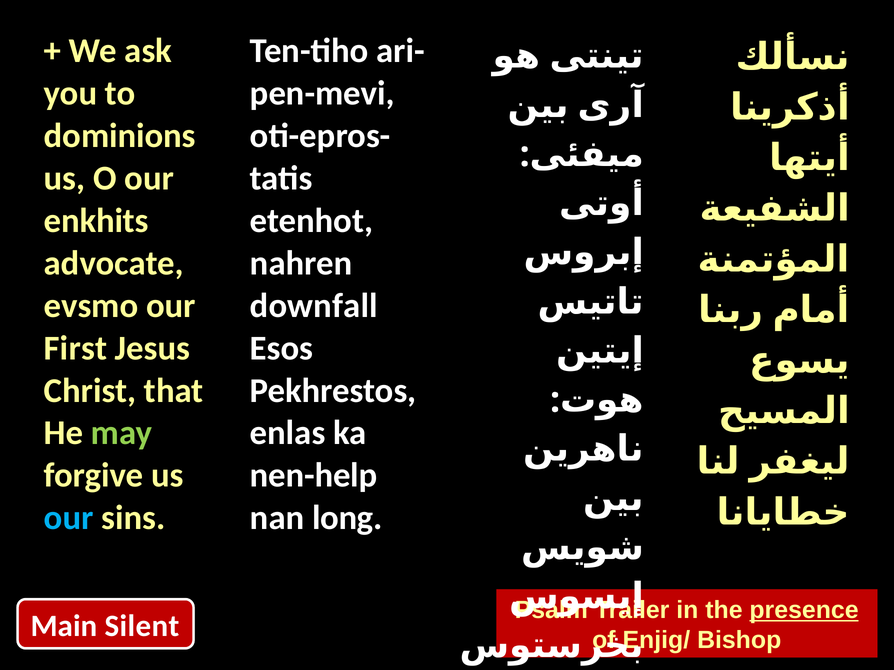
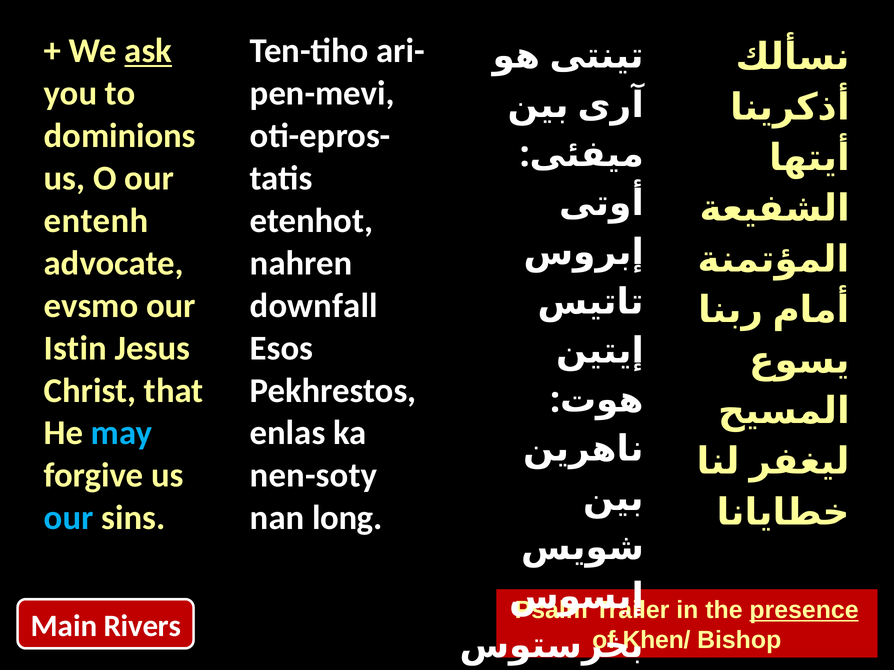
ask underline: none -> present (148, 51)
enkhits: enkhits -> entenh (96, 221)
First: First -> Istin (75, 348)
may colour: light green -> light blue (122, 433)
nen-help: nen-help -> nen-soty (314, 476)
Silent: Silent -> Rivers (142, 626)
Enjig/: Enjig/ -> Khen/ (656, 640)
